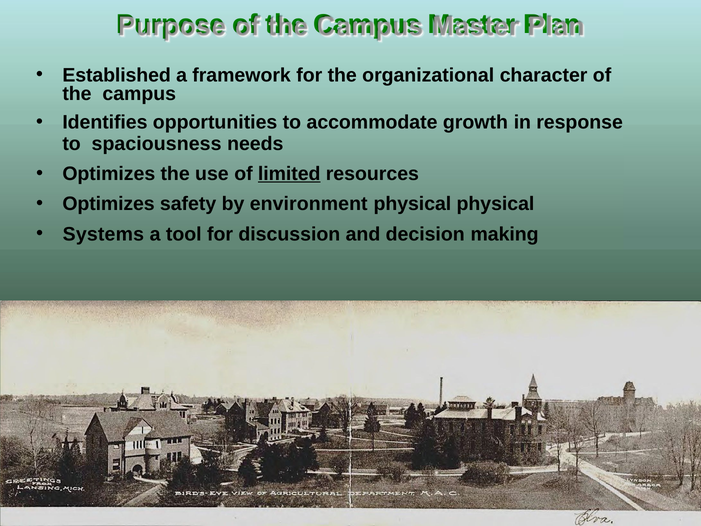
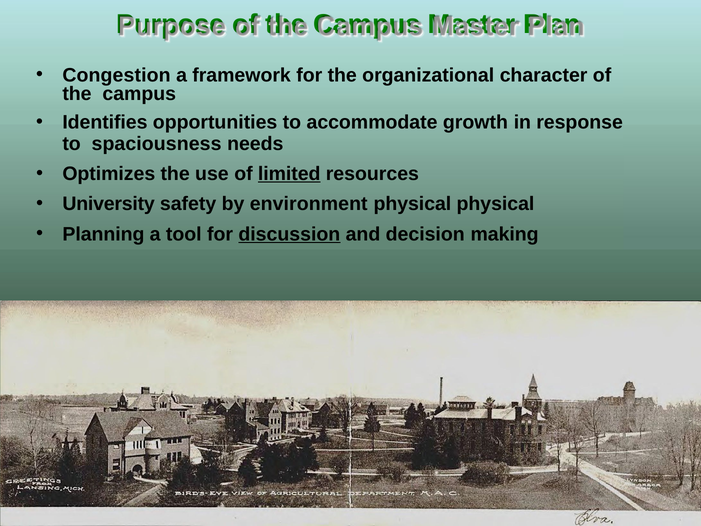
Established: Established -> Congestion (116, 75)
Optimizes: Optimizes -> University (109, 204)
Systems: Systems -> Planning (103, 234)
discussion underline: none -> present (289, 234)
